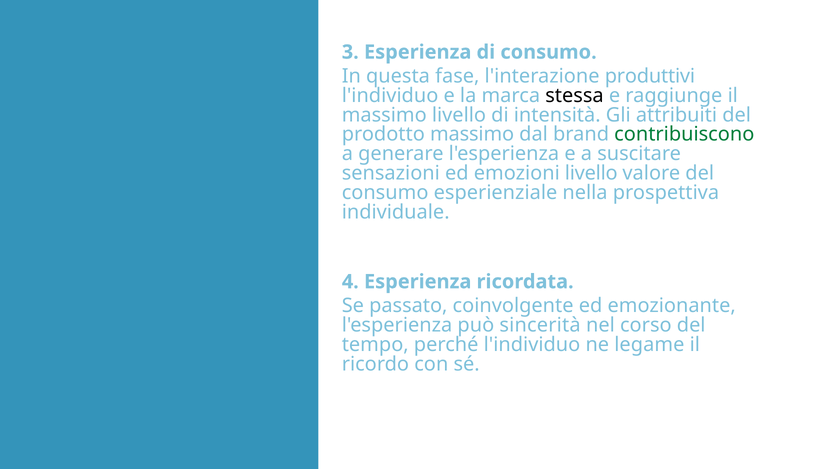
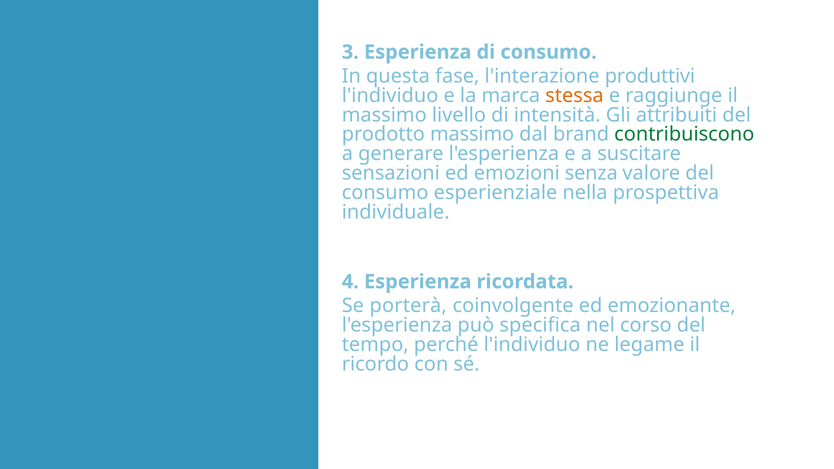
stessa colour: black -> orange (574, 96)
emozioni livello: livello -> senza (591, 173)
passato: passato -> porterà (408, 306)
sincerità: sincerità -> specifica (540, 325)
